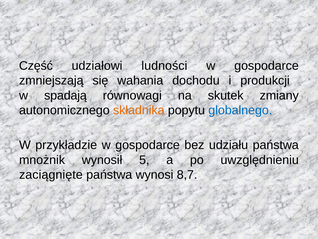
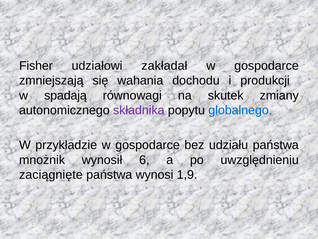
Część: Część -> Fisher (36, 66)
ludności: ludności -> zakładał (164, 66)
składnika colour: orange -> purple (139, 110)
5: 5 -> 6 (144, 160)
8,7: 8,7 -> 1,9 (187, 174)
